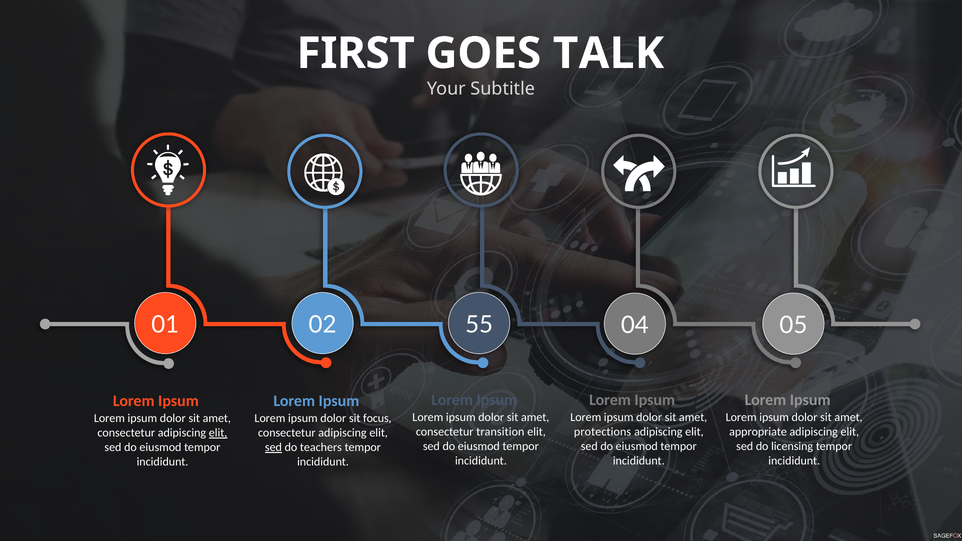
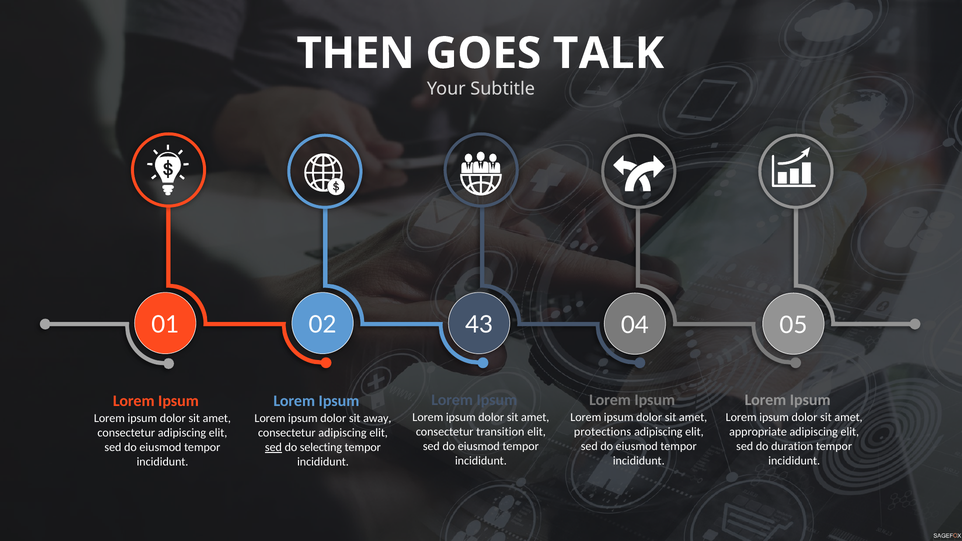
FIRST: FIRST -> THEN (356, 53)
55: 55 -> 43 (479, 325)
focus: focus -> away (377, 419)
elit underline: present -> none (218, 433)
licensing: licensing -> duration (792, 446)
teachers: teachers -> selecting (321, 447)
